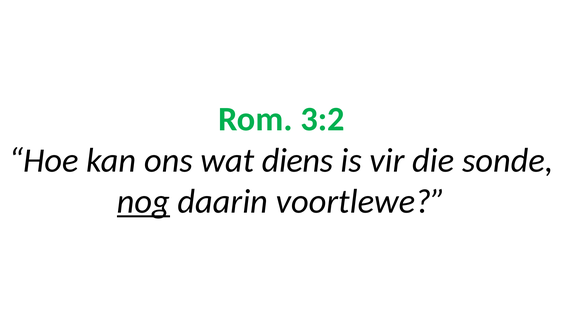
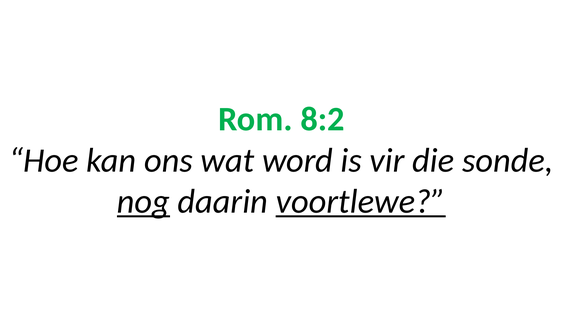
3:2: 3:2 -> 8:2 (323, 119)
diens: diens -> word (297, 161)
voortlewe underline: none -> present (361, 202)
